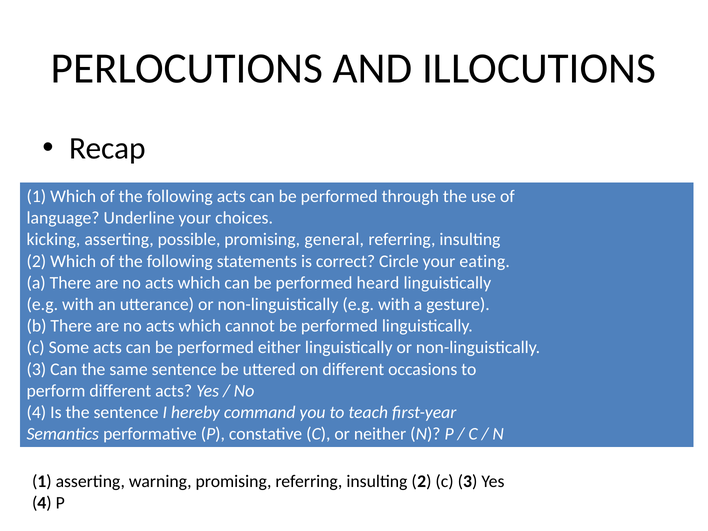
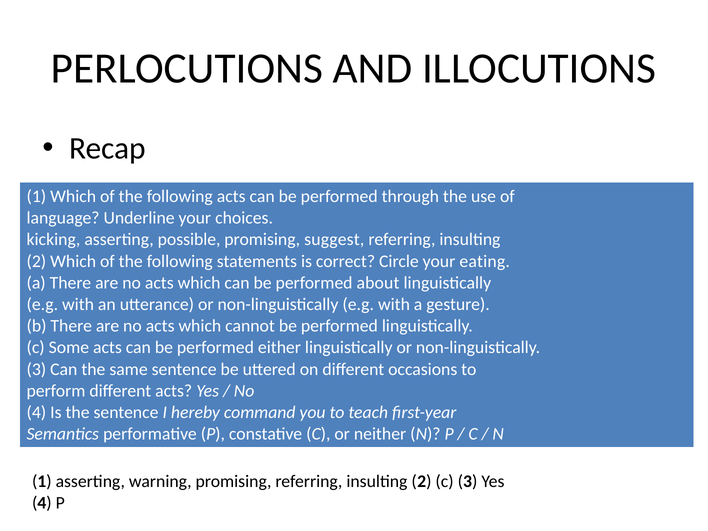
general: general -> suggest (334, 240)
heard: heard -> about (378, 283)
